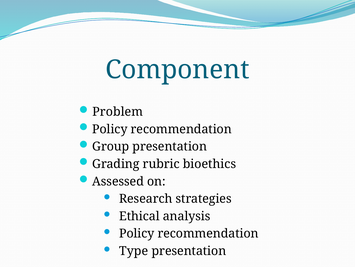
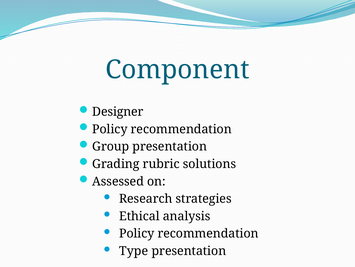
Problem: Problem -> Designer (118, 112)
bioethics: bioethics -> solutions (209, 164)
